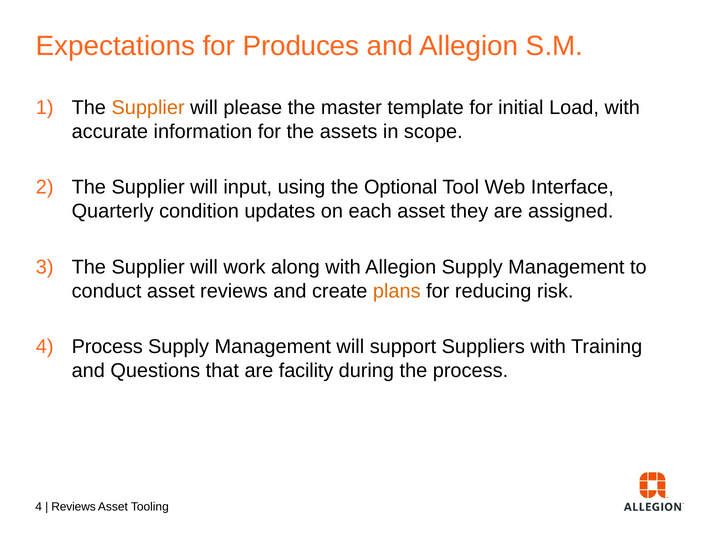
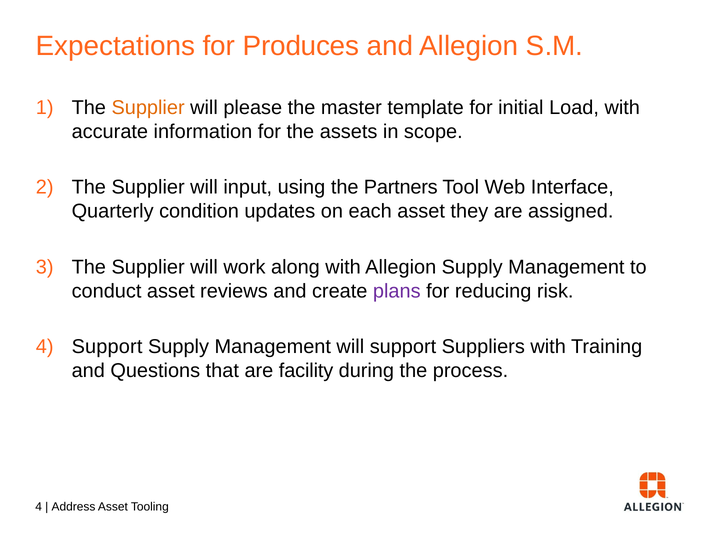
Optional: Optional -> Partners (401, 187)
plans colour: orange -> purple (397, 291)
Process: Process -> Support (107, 347)
Reviews: Reviews -> Address (73, 507)
